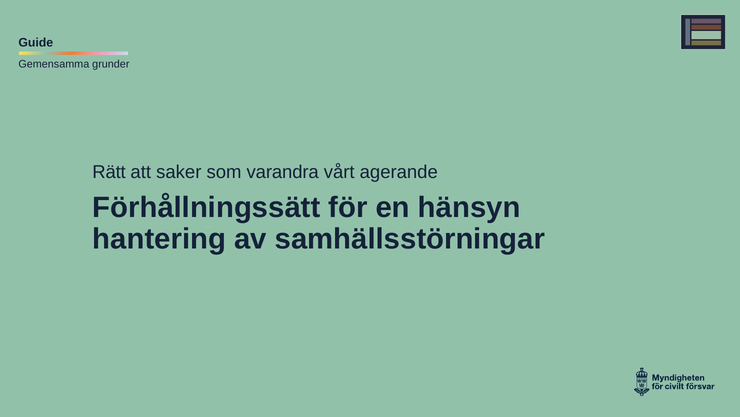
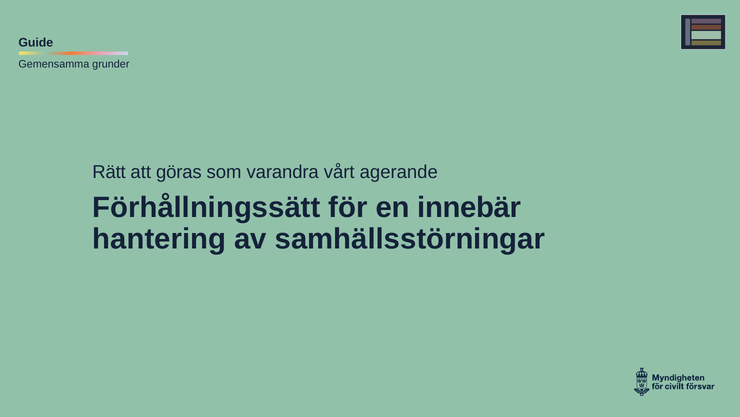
saker: saker -> göras (179, 172)
hänsyn: hänsyn -> innebär (469, 207)
